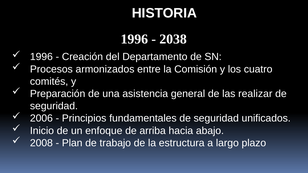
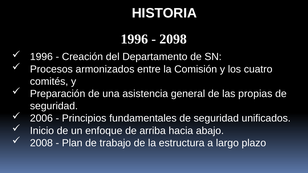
2038: 2038 -> 2098 (173, 39)
realizar: realizar -> propias (255, 94)
